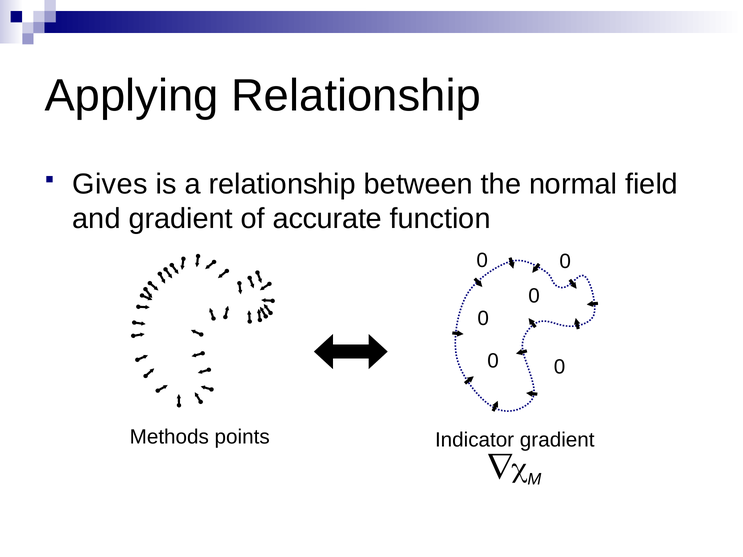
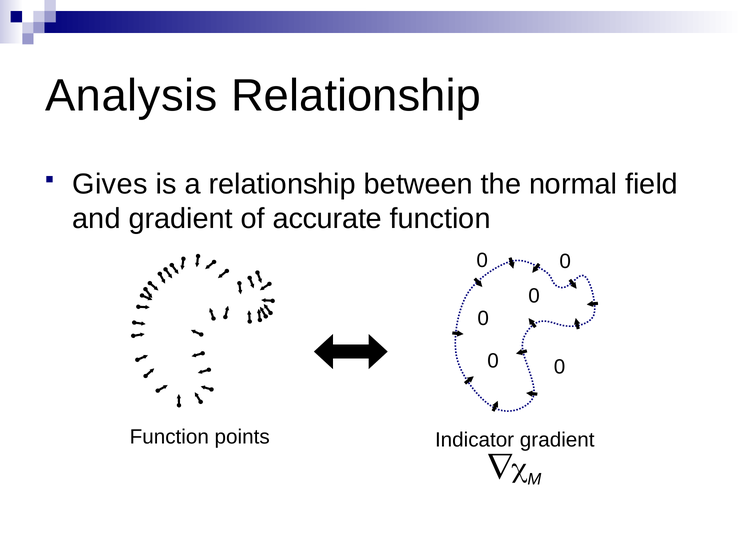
Applying: Applying -> Analysis (131, 96)
Methods: Methods -> Function (169, 437)
